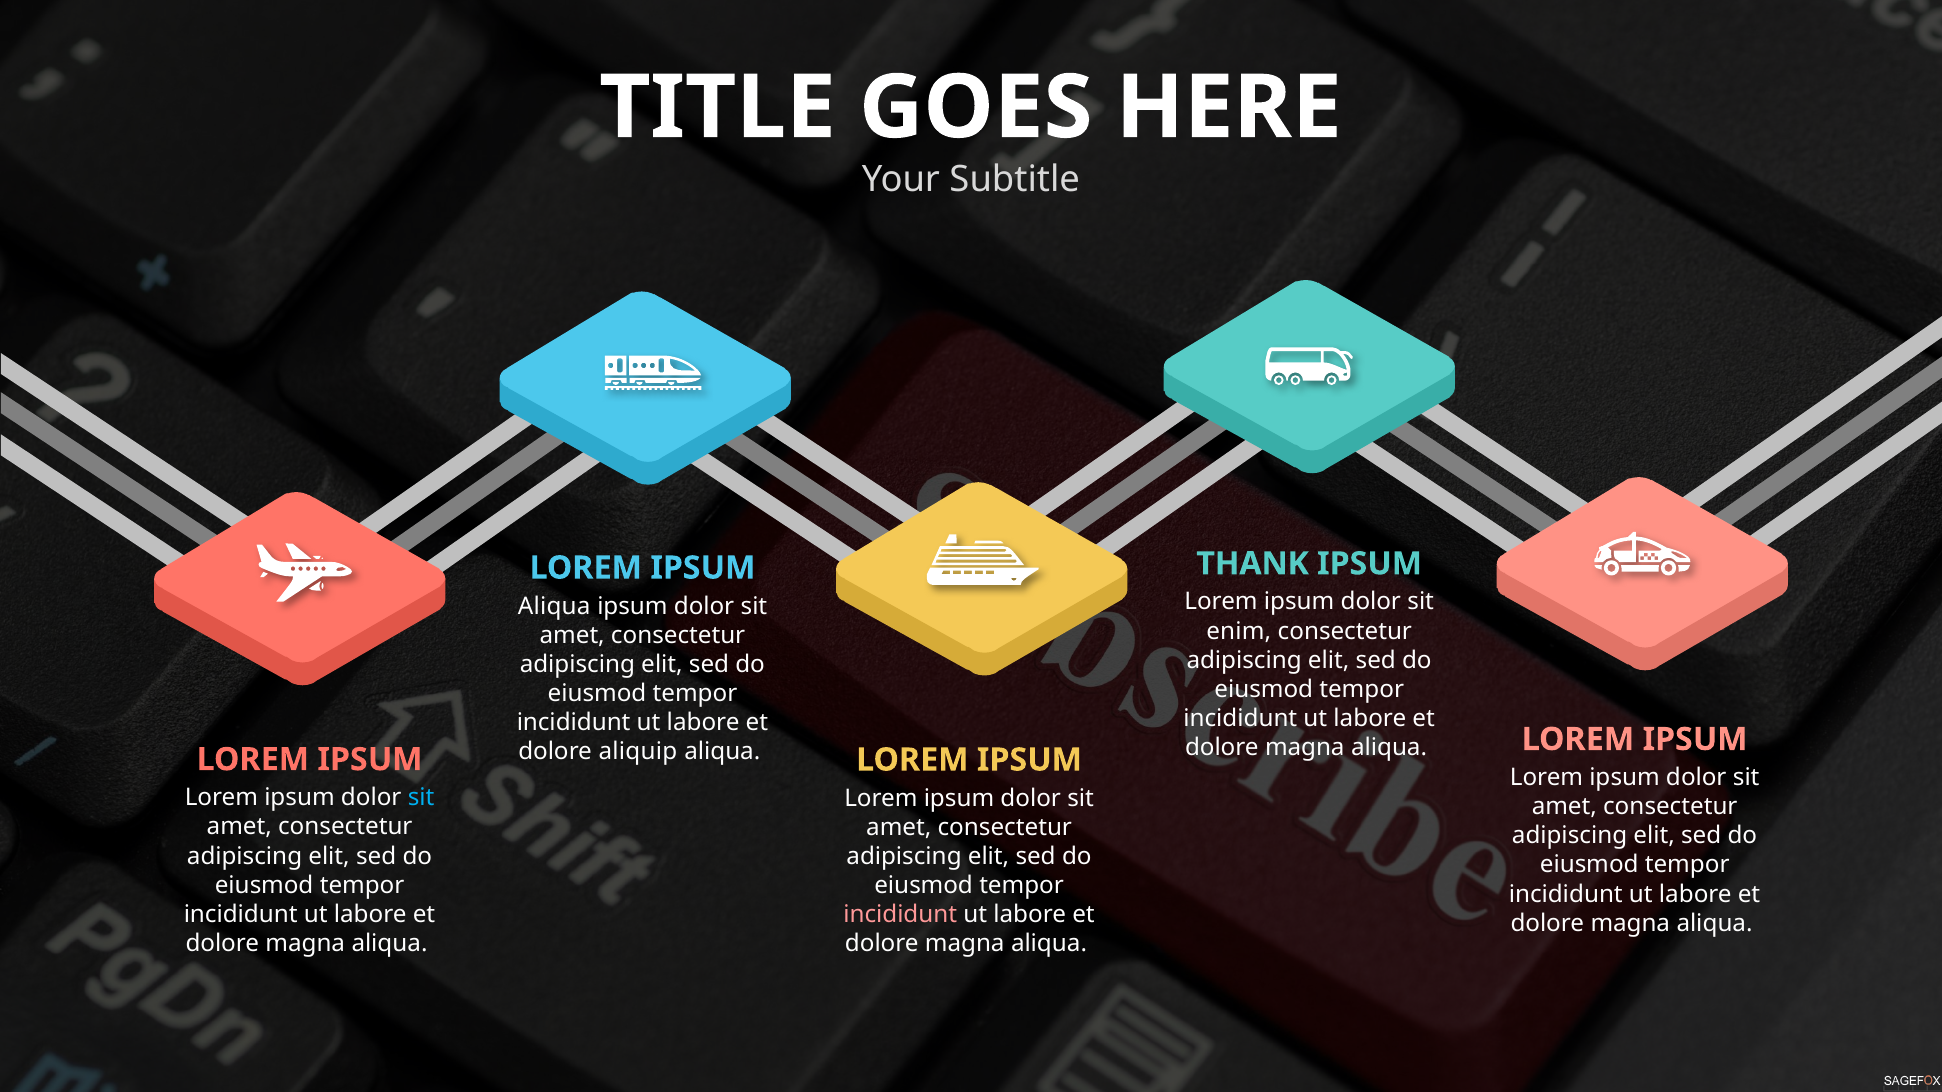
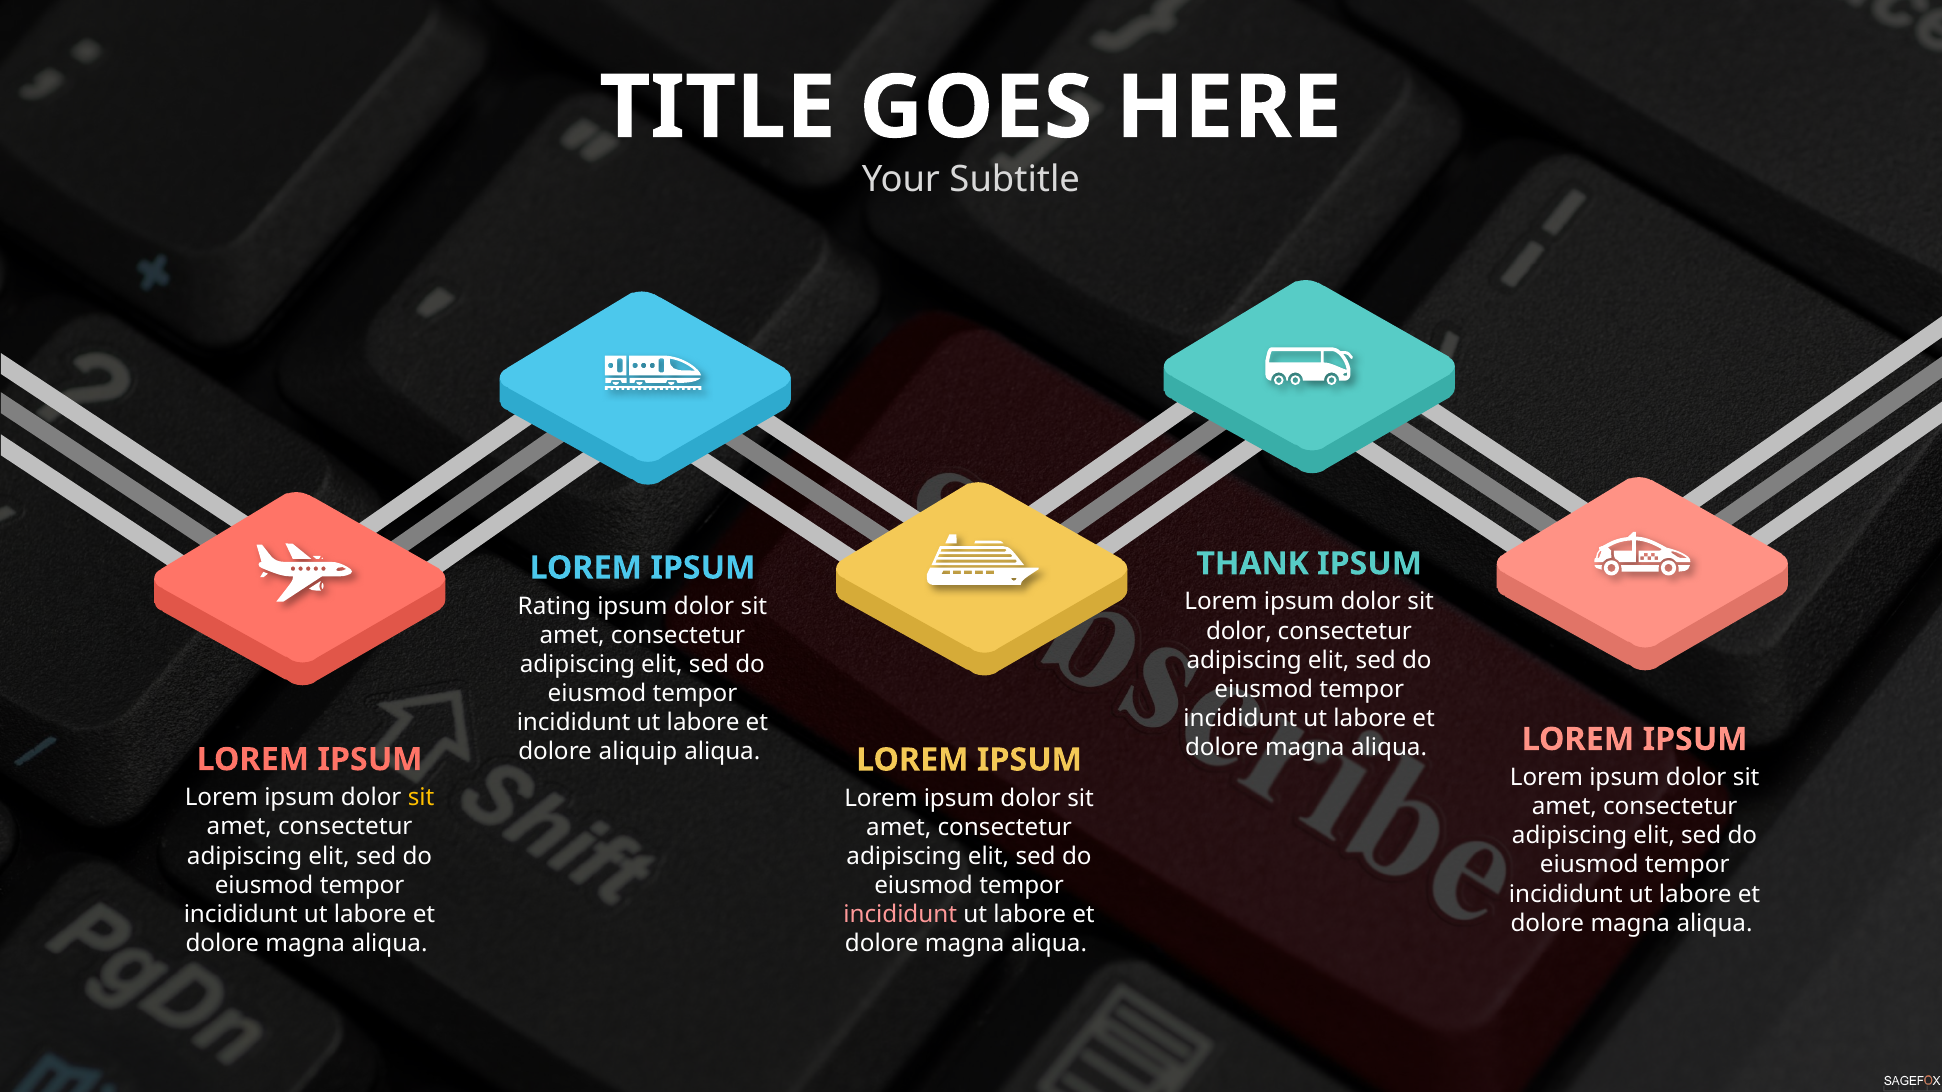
Aliqua: Aliqua -> Rating (554, 606)
enim: enim -> dolor (1239, 631)
sit colour: light blue -> yellow (421, 798)
